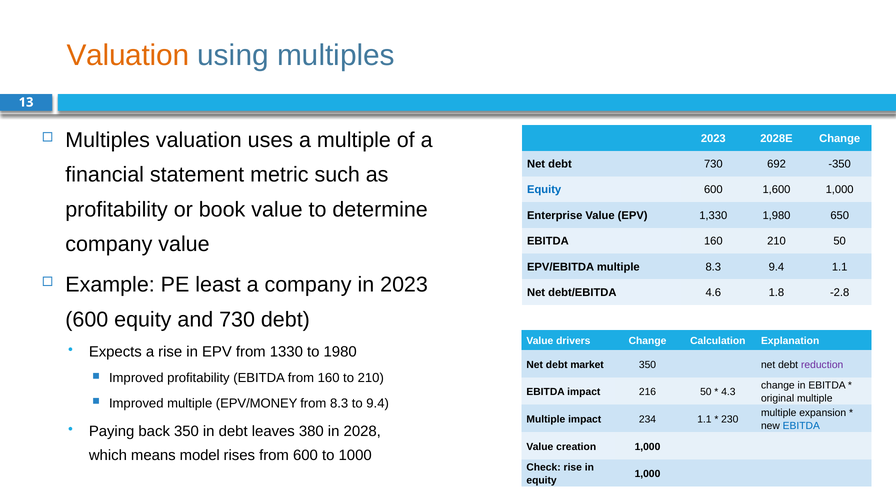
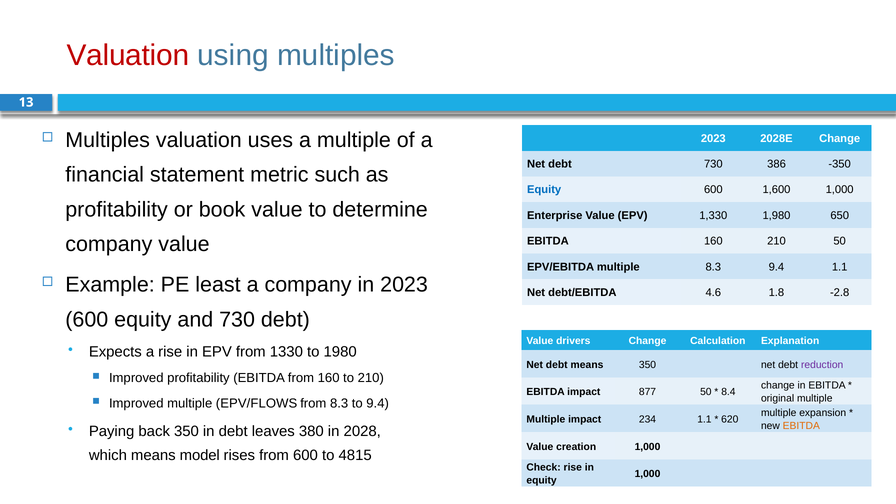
Valuation colour: orange -> red (128, 55)
692: 692 -> 386 (777, 164)
debt market: market -> means (587, 365)
216: 216 -> 877 (648, 392)
4.3: 4.3 -> 8.4 (728, 392)
EPV/MONEY: EPV/MONEY -> EPV/FLOWS (257, 404)
230: 230 -> 620 (730, 419)
EBITDA colour: blue -> orange (801, 426)
1000: 1000 -> 4815 (355, 455)
